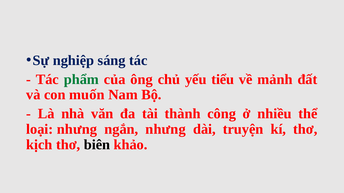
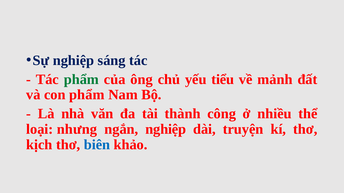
con muốn: muốn -> phẩm (87, 95)
ngắn nhưng: nhưng -> nghiệp (166, 130)
biên colour: black -> blue (97, 145)
